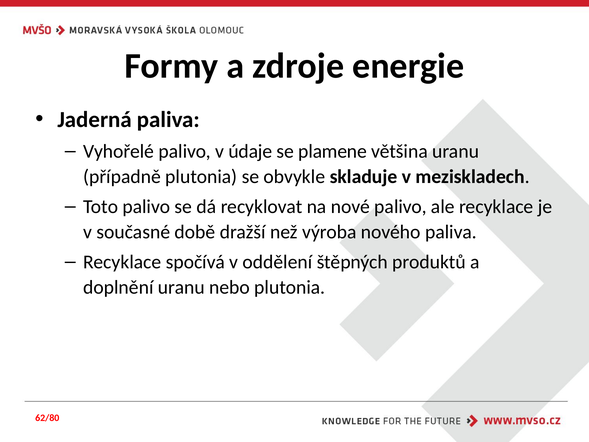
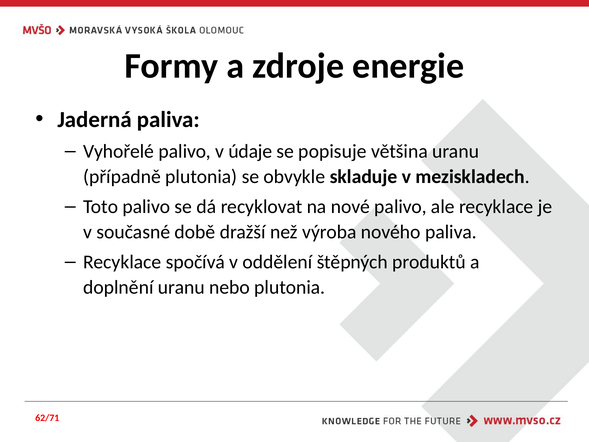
plamene: plamene -> popisuje (332, 151)
62/80: 62/80 -> 62/71 (47, 418)
